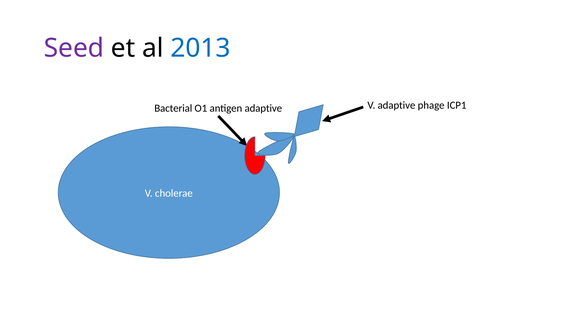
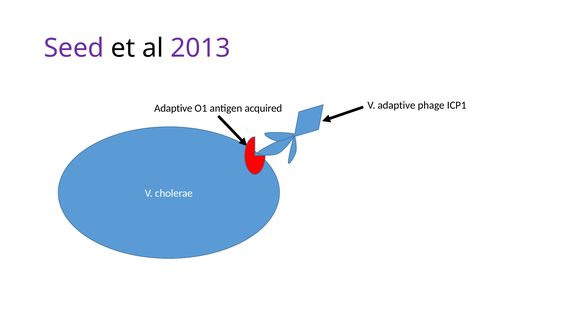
2013 colour: blue -> purple (200, 48)
Bacterial: Bacterial -> Adaptive (173, 108)
antigen adaptive: adaptive -> acquired (263, 108)
